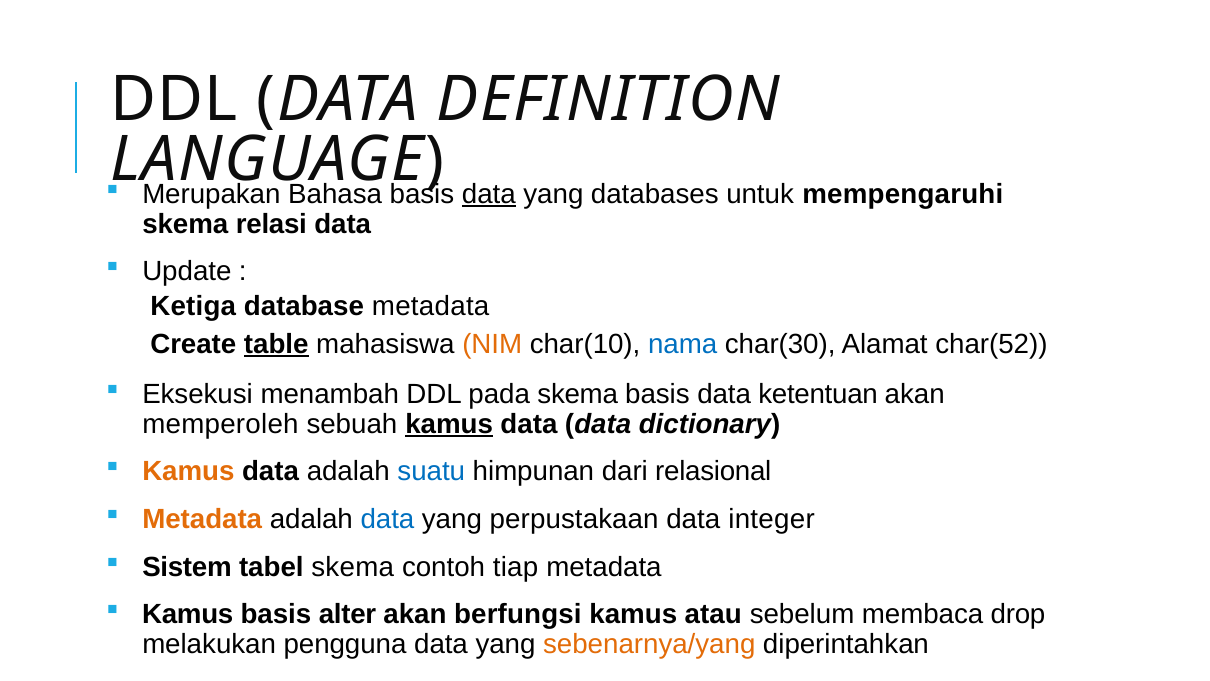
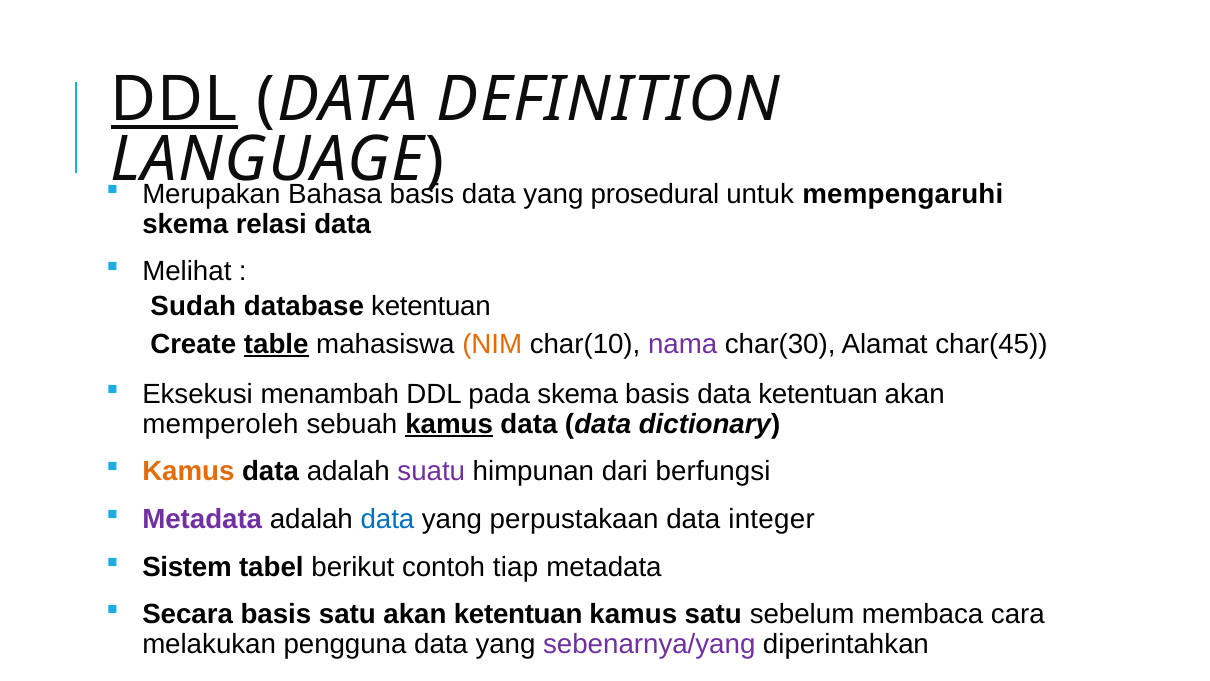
DDL underline: none -> present (174, 100)
data underline: present -> none (489, 194)
databases: databases -> prosedural (655, 194)
Update: Update -> Melihat (187, 272)
Ketiga: Ketiga -> Sudah (193, 307)
database metadata: metadata -> ketentuan (431, 307)
nama colour: blue -> purple (683, 344)
char(52: char(52 -> char(45 (991, 344)
suatu colour: blue -> purple (431, 472)
relasional: relasional -> berfungsi (713, 472)
Metadata colour: orange -> purple (202, 519)
tabel skema: skema -> berikut (353, 567)
Kamus: Kamus -> Secara (188, 614)
basis alter: alter -> satu (347, 614)
akan berfungsi: berfungsi -> ketentuan (518, 614)
kamus atau: atau -> satu (713, 614)
drop: drop -> cara (1018, 614)
sebenarnya/yang colour: orange -> purple (649, 644)
